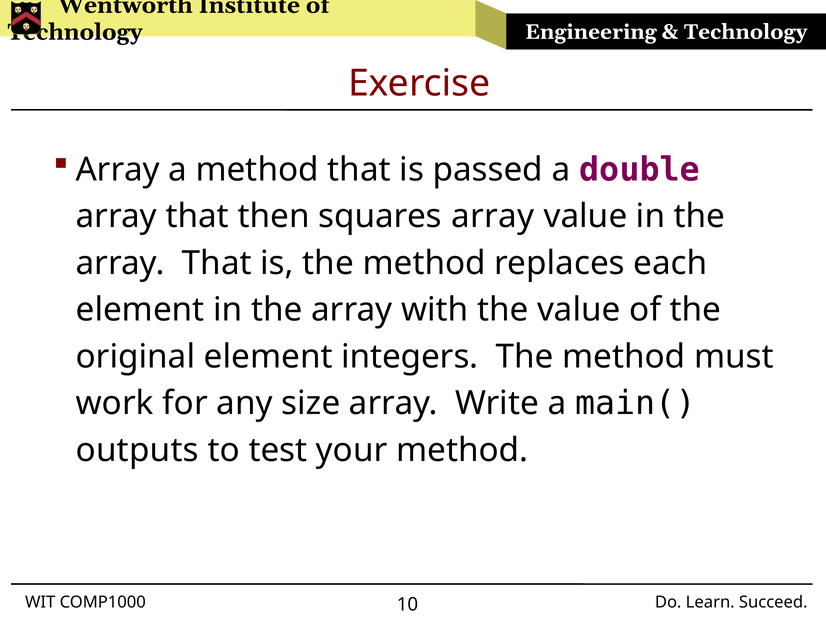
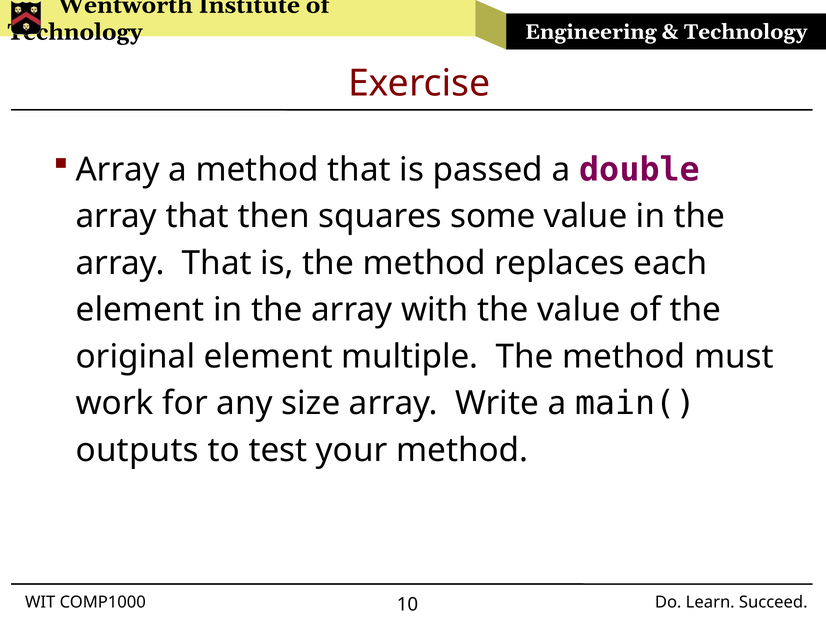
squares array: array -> some (493, 217)
integers: integers -> multiple (410, 357)
